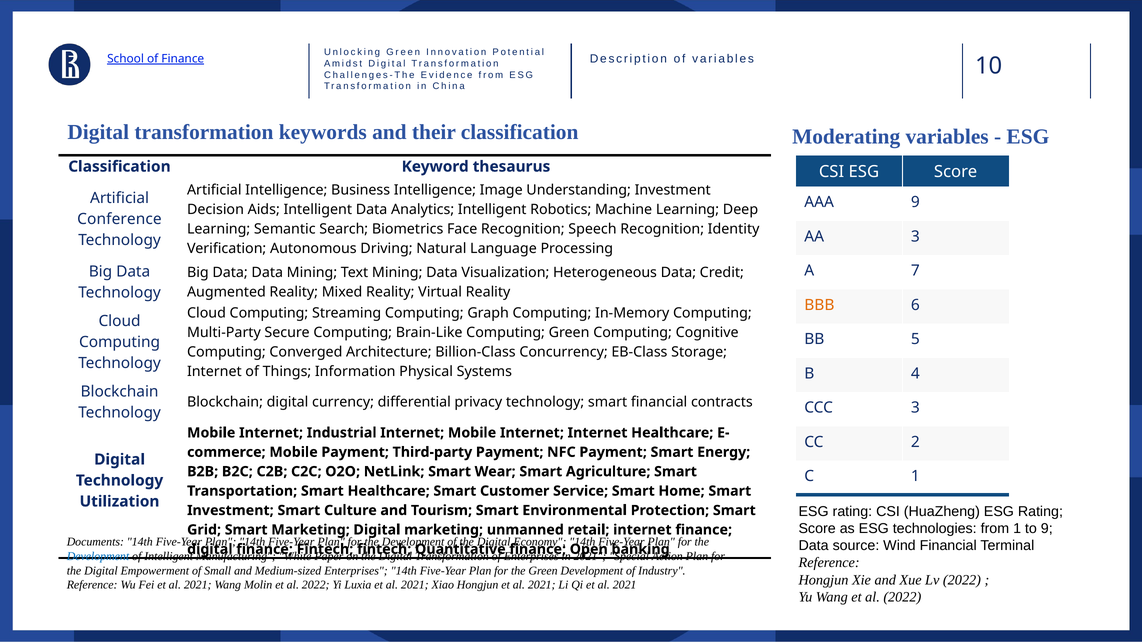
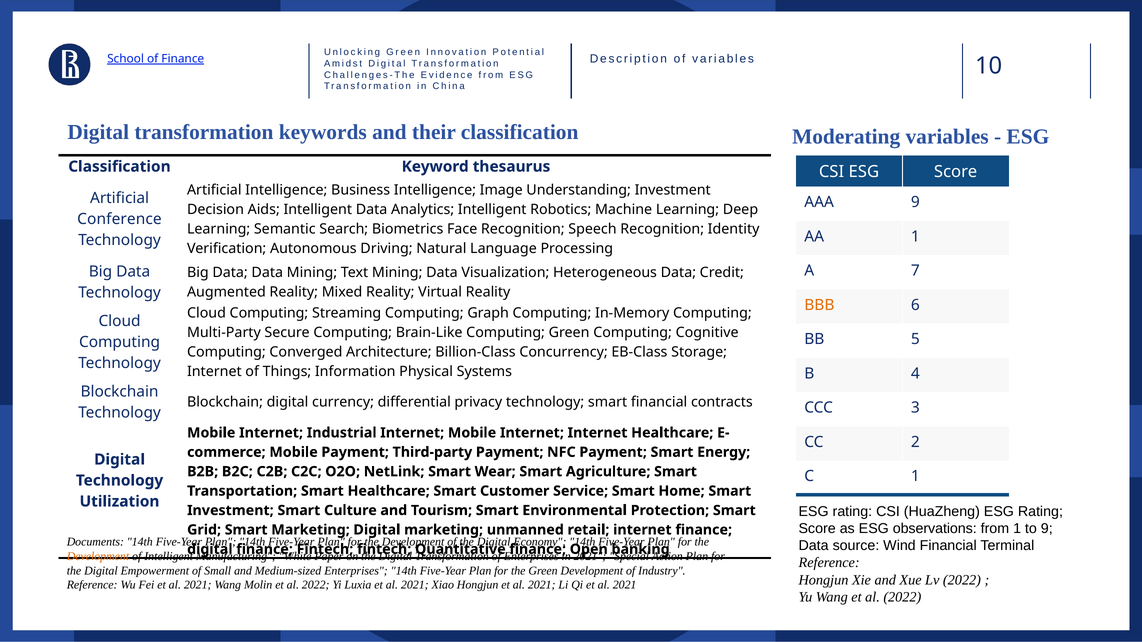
AA 3: 3 -> 1 (915, 237)
technologies: technologies -> observations (935, 529)
Development colour: blue -> orange (98, 557)
